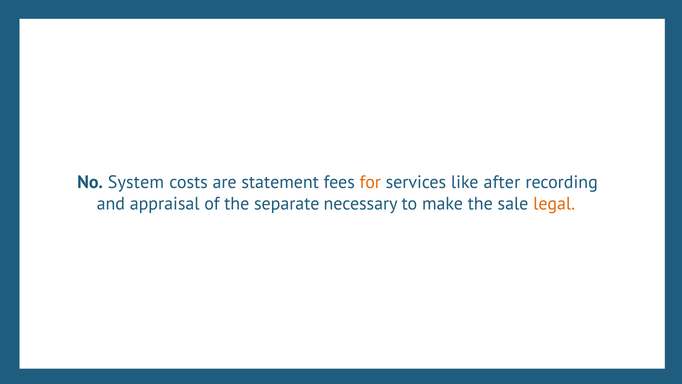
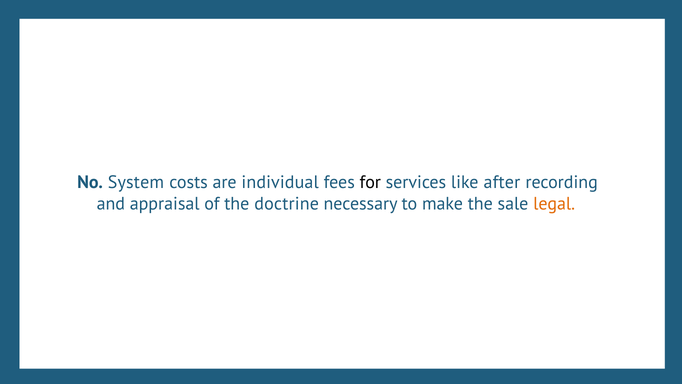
statement: statement -> individual (280, 182)
for colour: orange -> black (370, 182)
separate: separate -> doctrine (287, 204)
